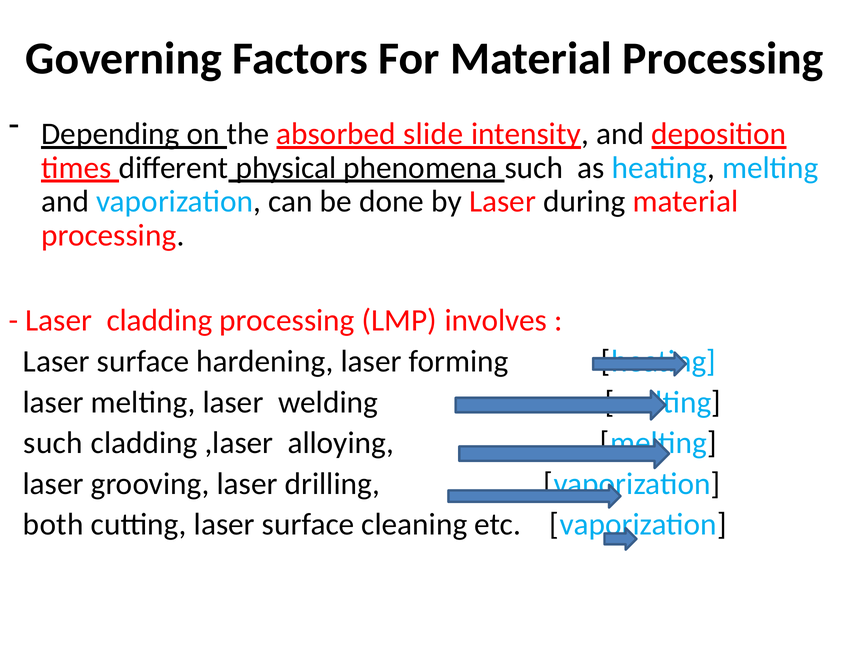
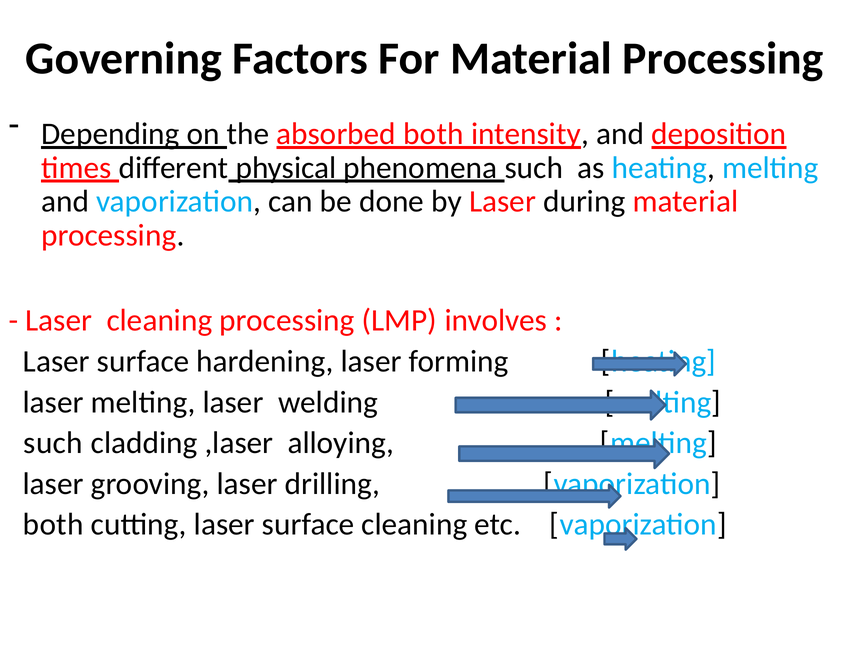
absorbed slide: slide -> both (433, 134)
Laser cladding: cladding -> cleaning (159, 321)
